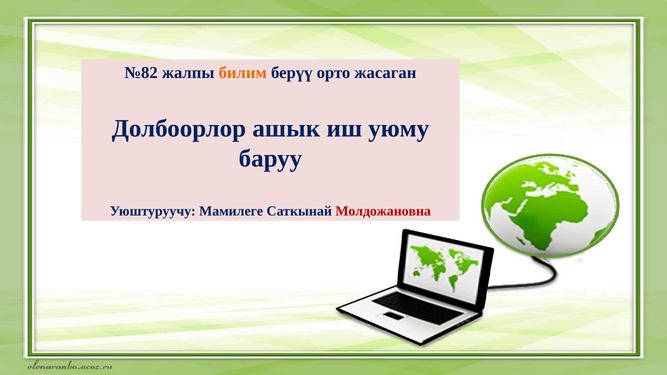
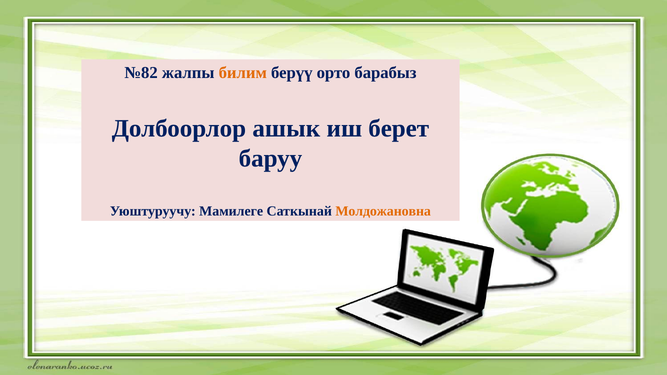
жасаган: жасаган -> барабыз (385, 73)
уюму: уюму -> берет (399, 129)
Молдожановна colour: red -> orange (383, 211)
